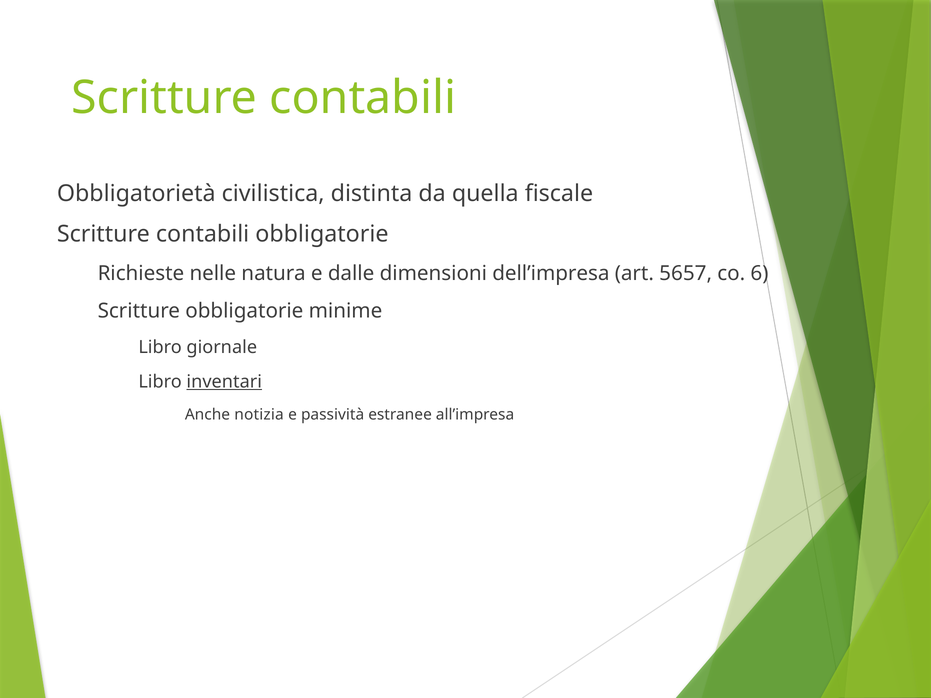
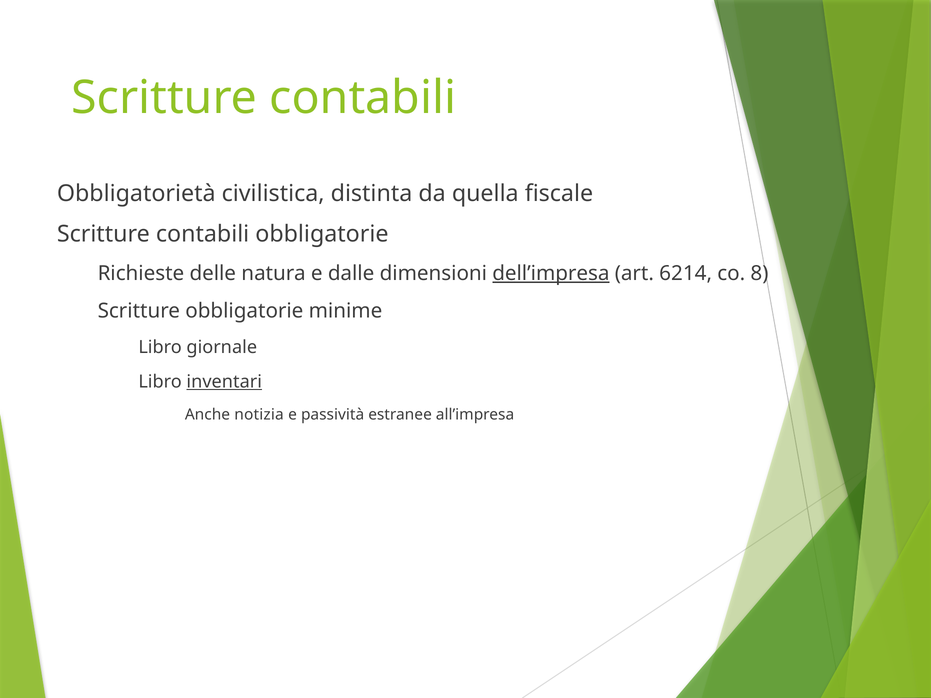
nelle: nelle -> delle (213, 273)
dell’impresa underline: none -> present (551, 273)
5657: 5657 -> 6214 (686, 273)
6: 6 -> 8 (760, 273)
